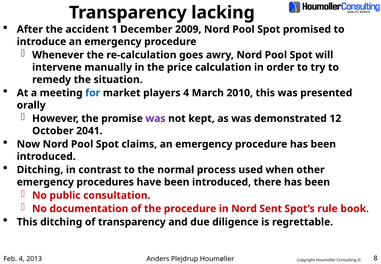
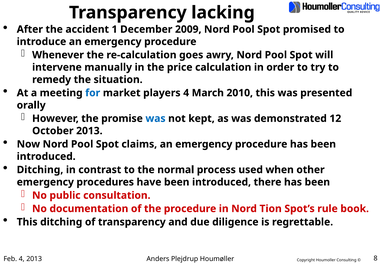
was colour: purple -> blue (156, 118)
October 2041: 2041 -> 2013 (89, 131)
Sent: Sent -> Tion (271, 209)
